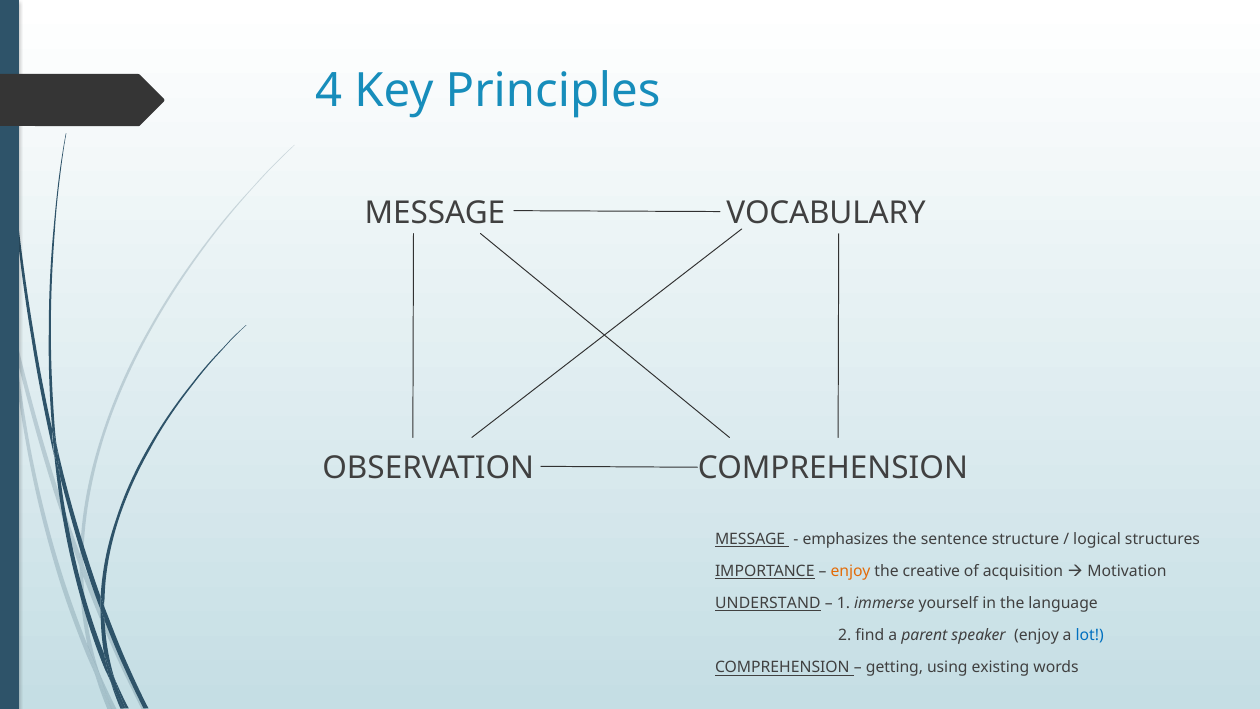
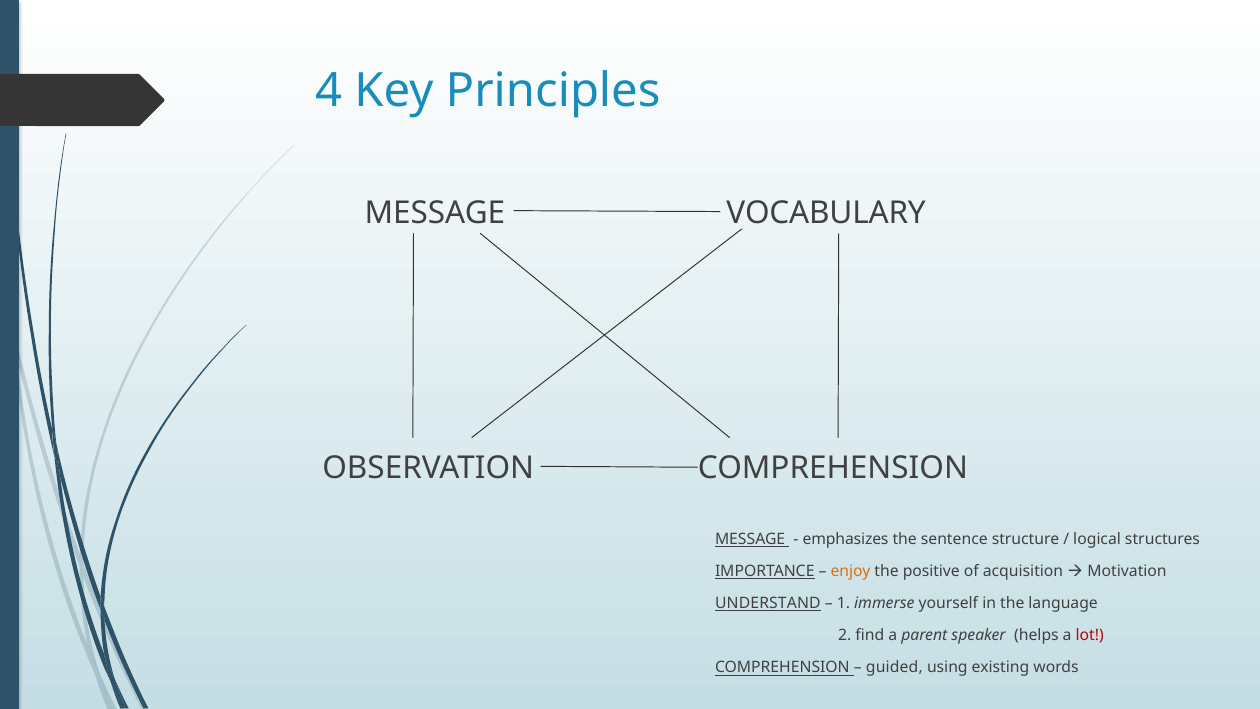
creative: creative -> positive (931, 571)
speaker enjoy: enjoy -> helps (1036, 635)
lot colour: blue -> red (1090, 635)
getting: getting -> guided (894, 667)
